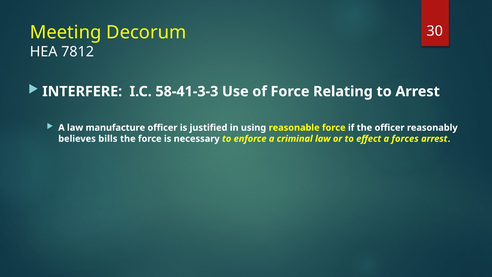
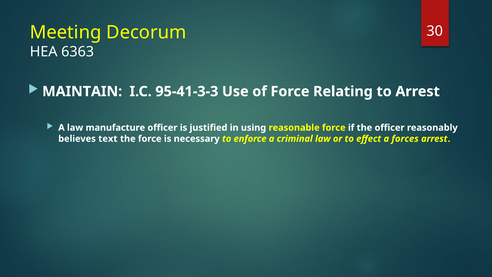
7812: 7812 -> 6363 (78, 52)
INTERFERE: INTERFERE -> MAINTAIN (82, 91)
58-41-3-3: 58-41-3-3 -> 95-41-3-3 (187, 91)
bills: bills -> text (108, 139)
